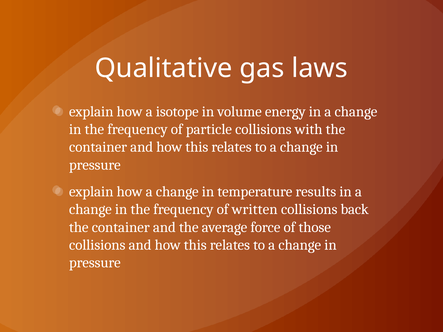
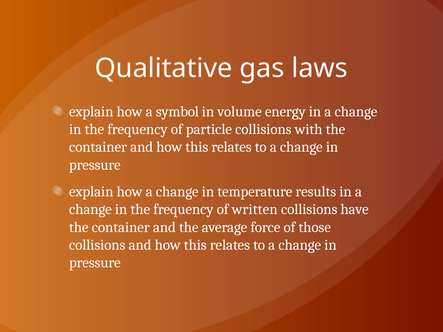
isotope: isotope -> symbol (177, 112)
back: back -> have (355, 210)
